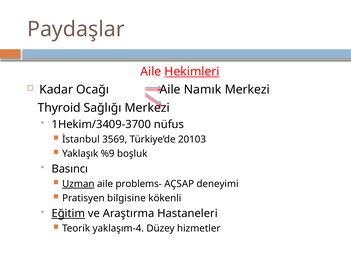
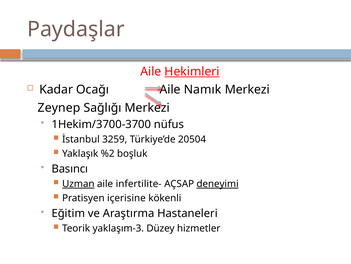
Thyroid: Thyroid -> Zeynep (59, 107)
1Hekim/3409-3700: 1Hekim/3409-3700 -> 1Hekim/3700-3700 (101, 124)
3569: 3569 -> 3259 (115, 139)
20103: 20103 -> 20504 (192, 139)
%9: %9 -> %2 (108, 153)
problems-: problems- -> infertilite- (139, 183)
deneyimi underline: none -> present (218, 183)
bilgisine: bilgisine -> içerisine (126, 197)
Eğitim underline: present -> none (68, 213)
yaklaşım-4: yaklaşım-4 -> yaklaşım-3 (118, 228)
